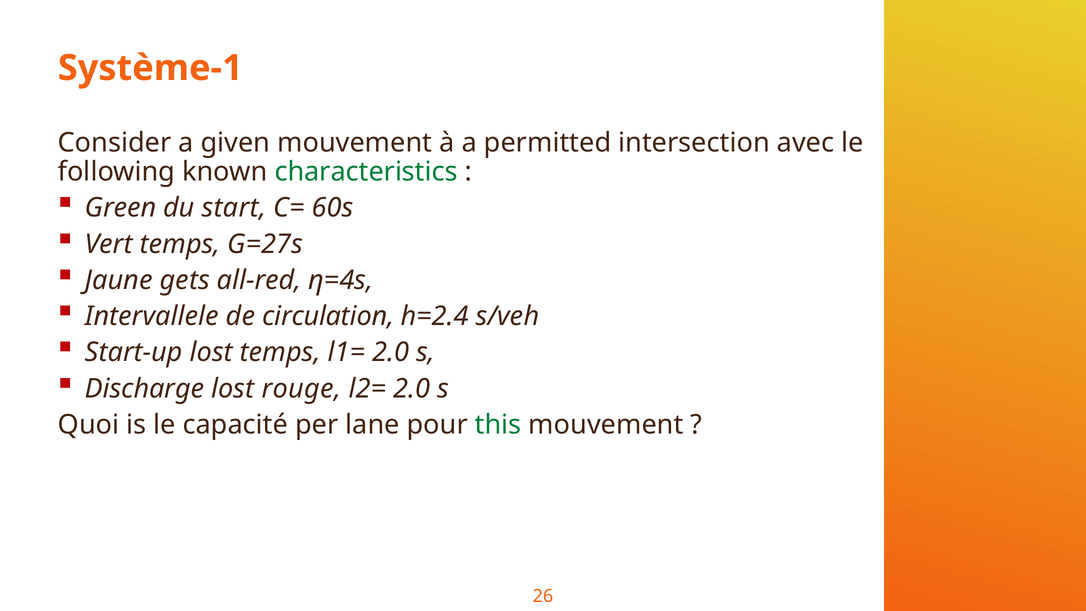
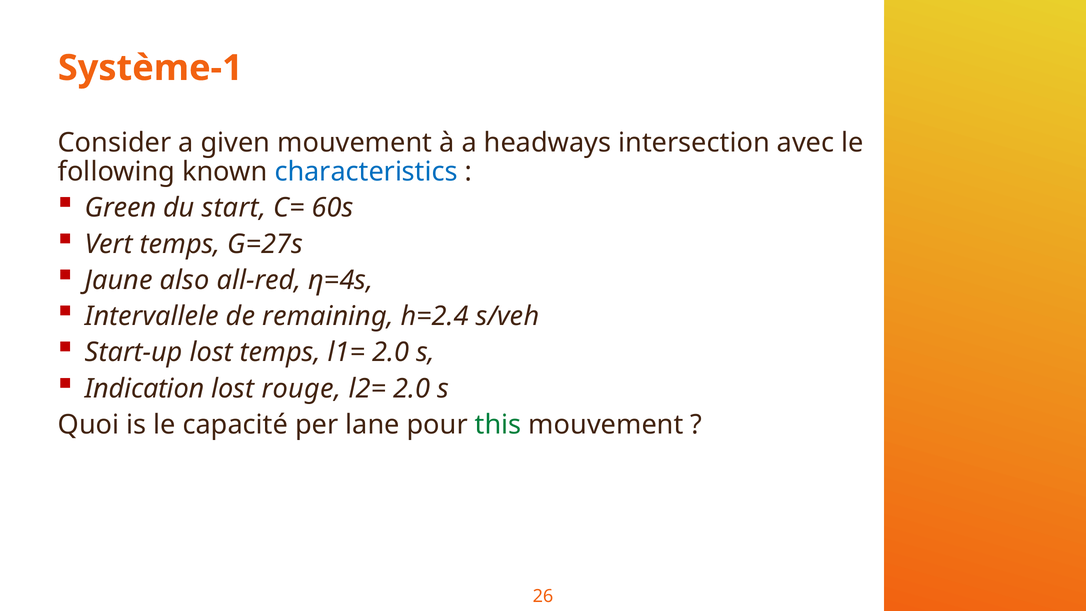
permitted: permitted -> headways (548, 143)
characteristics colour: green -> blue (366, 172)
gets: gets -> also (185, 280)
circulation: circulation -> remaining (328, 316)
Discharge: Discharge -> Indication (145, 389)
